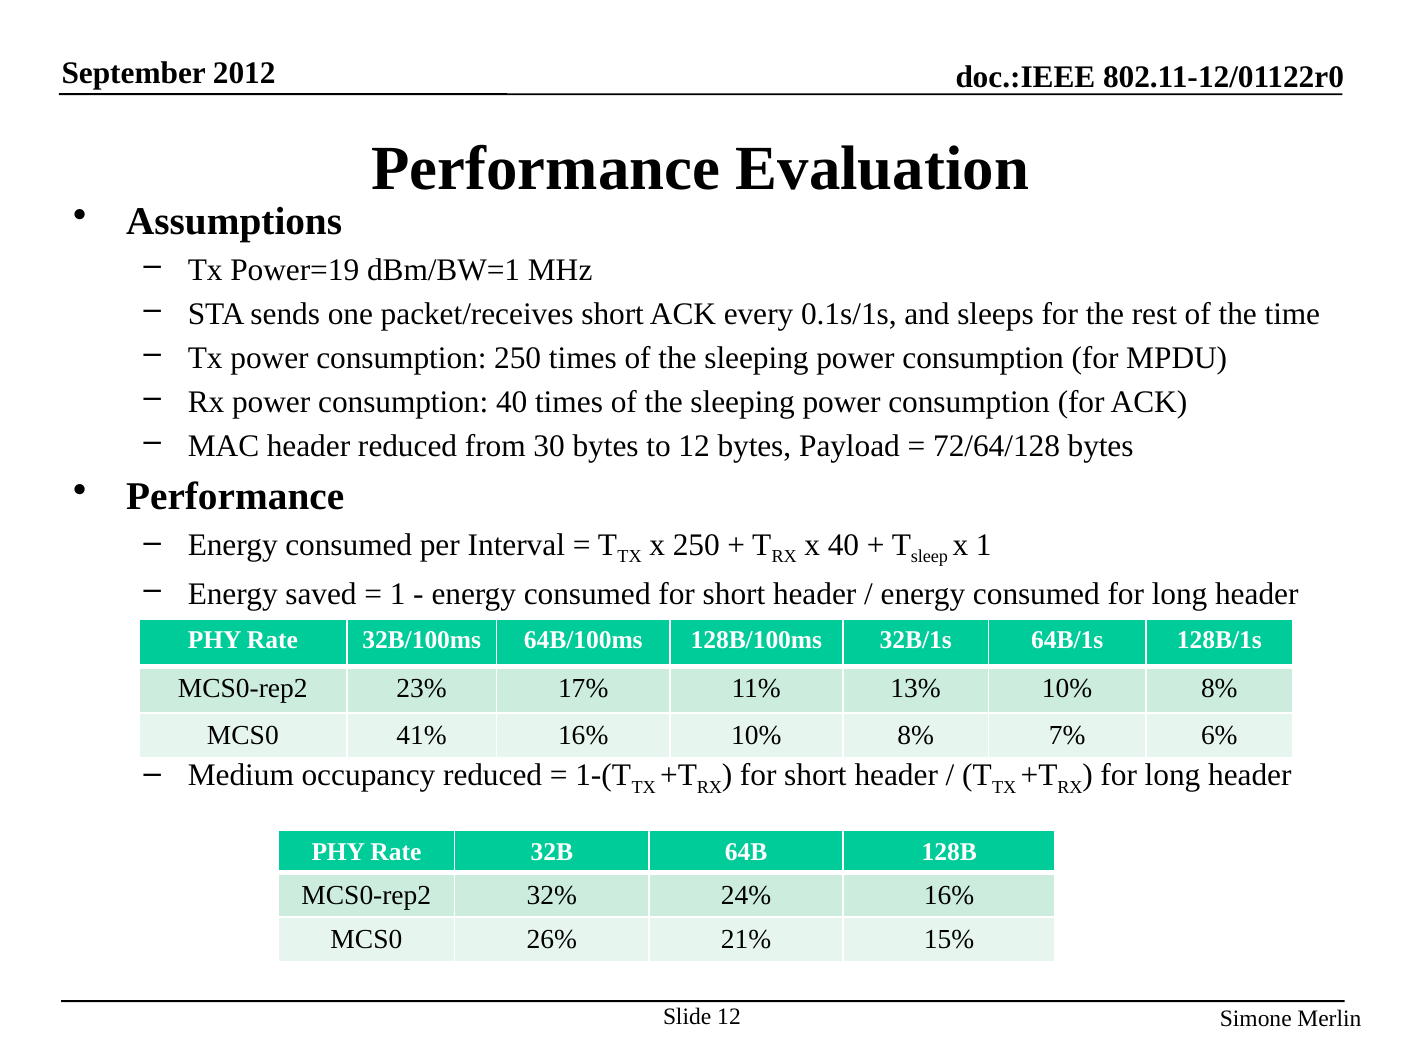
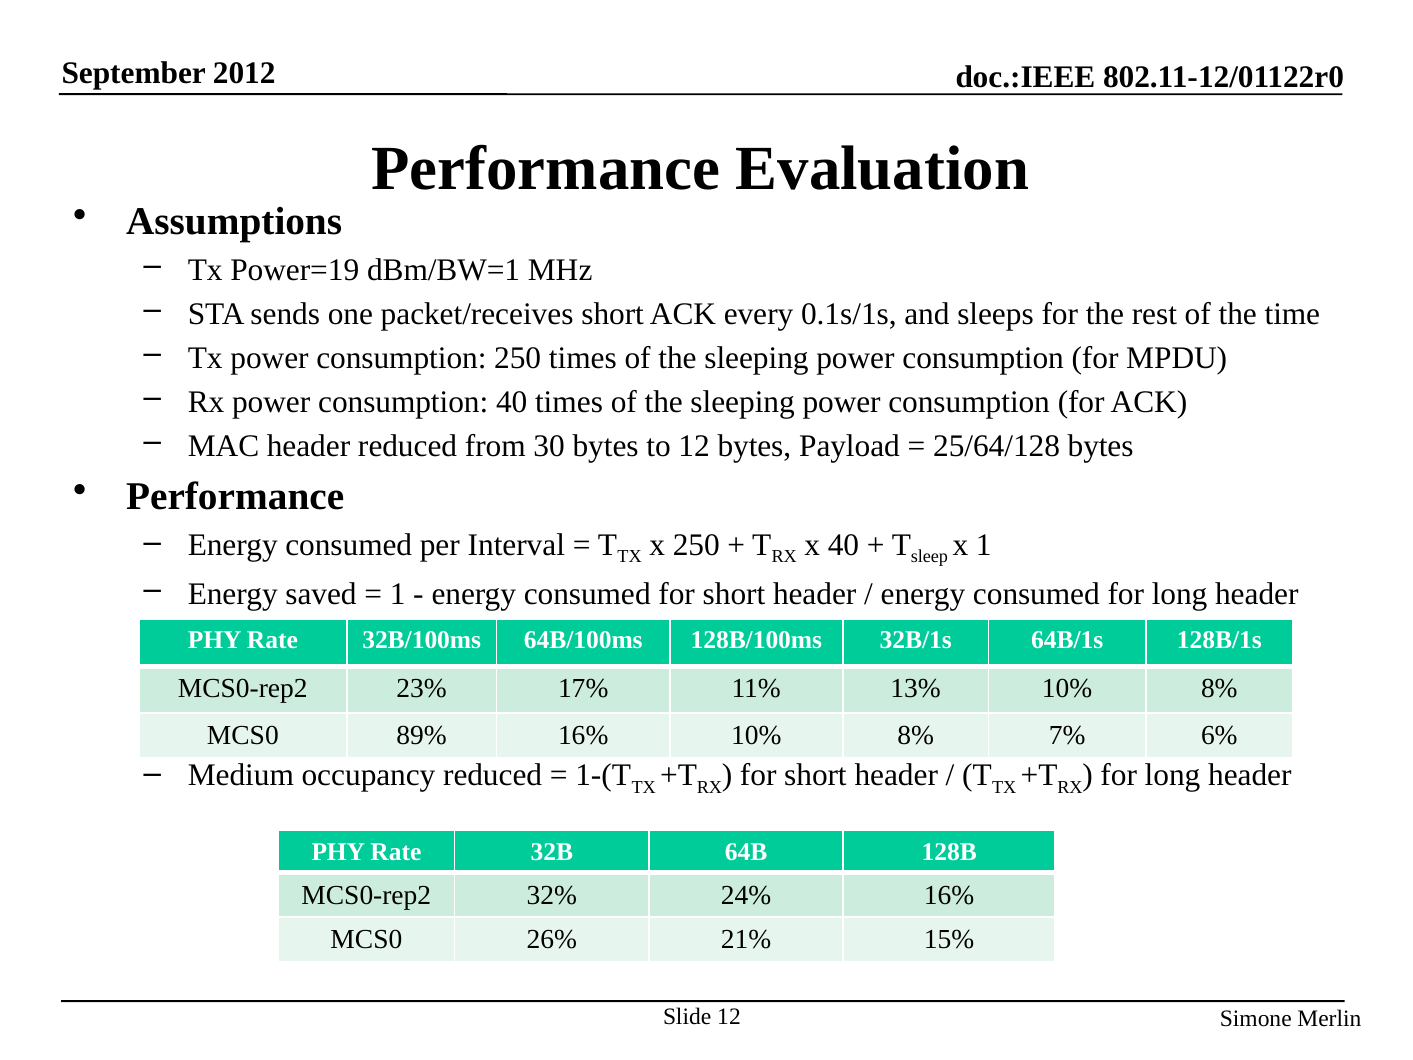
72/64/128: 72/64/128 -> 25/64/128 (997, 446)
41%: 41% -> 89% (422, 735)
